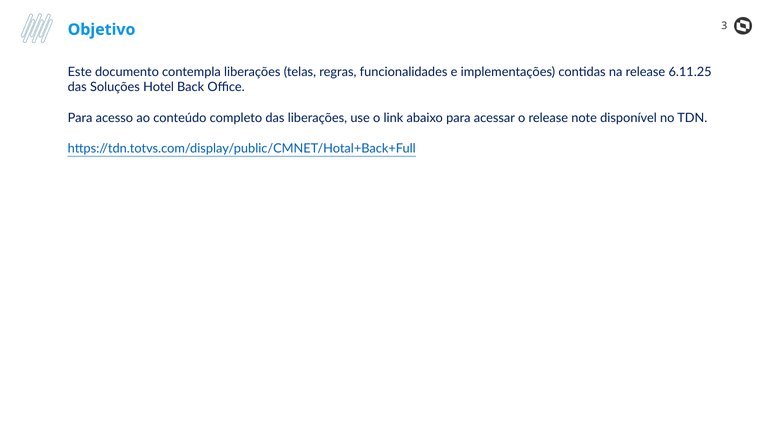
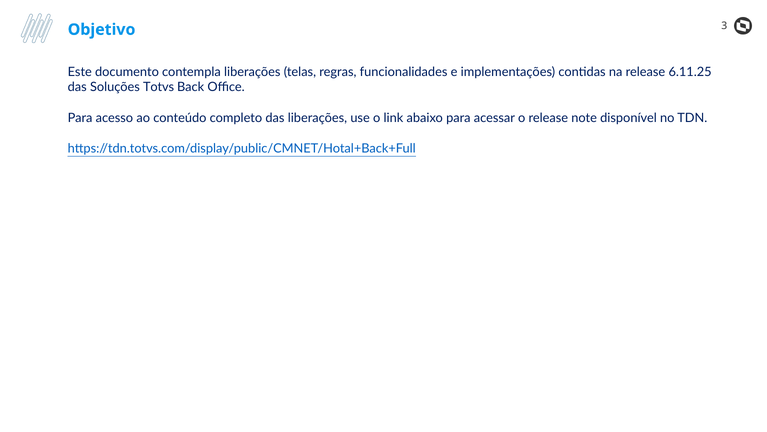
Hotel: Hotel -> Totvs (159, 87)
